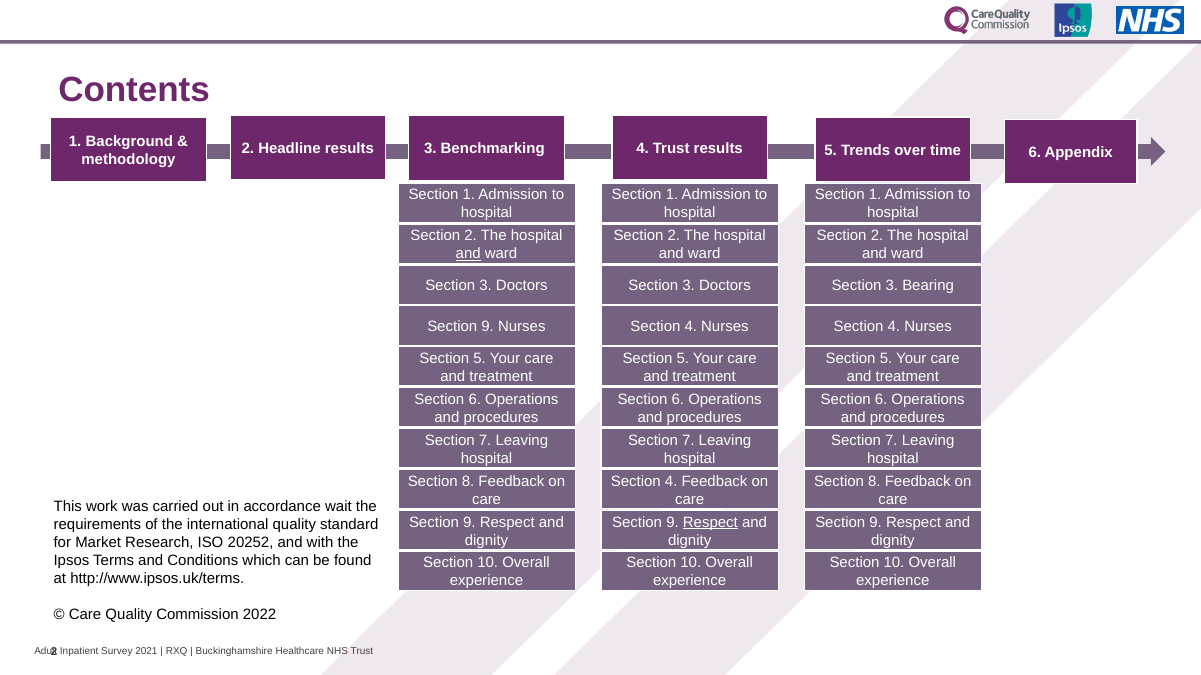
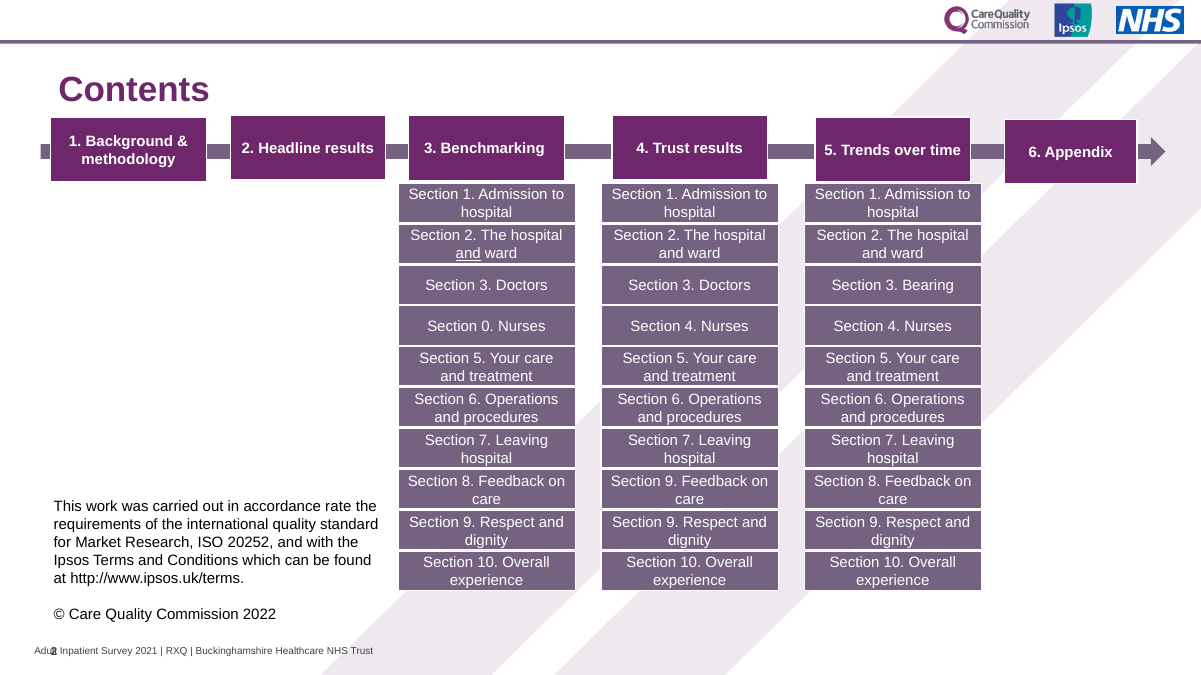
9: 9 -> 0 (488, 327)
4: 4 -> 9 (671, 482)
wait: wait -> rate (338, 507)
Respect underline: present -> none (710, 523)
